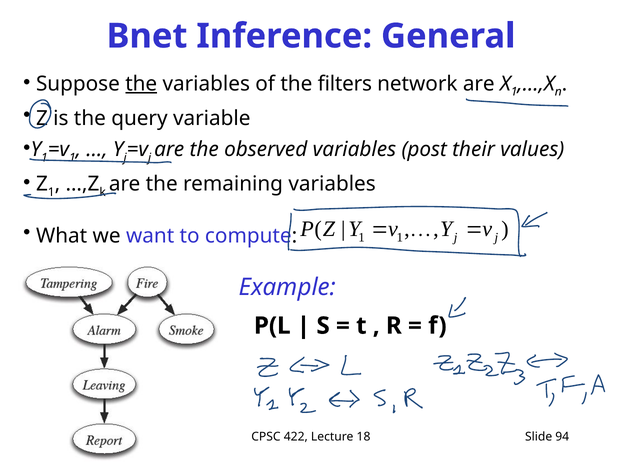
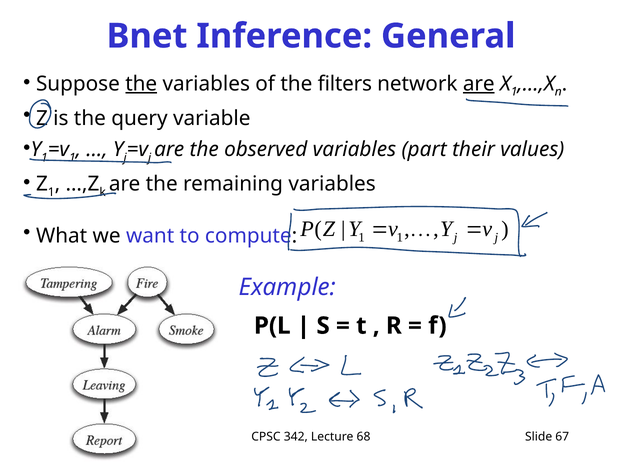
are underline: none -> present (479, 84)
post: post -> part (424, 149)
422: 422 -> 342 (296, 436)
18: 18 -> 68 (364, 436)
94: 94 -> 67 (562, 436)
